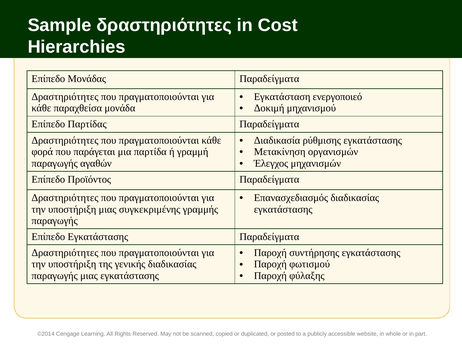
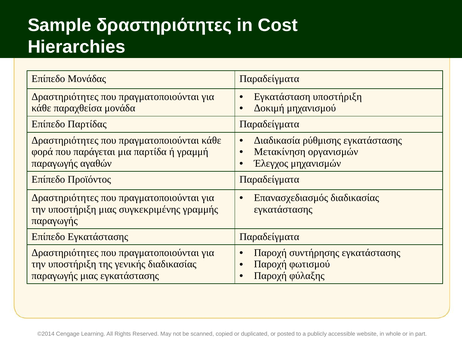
Εγκατάσταση ενεργοποιεό: ενεργοποιεό -> υποστήριξη (337, 97)
